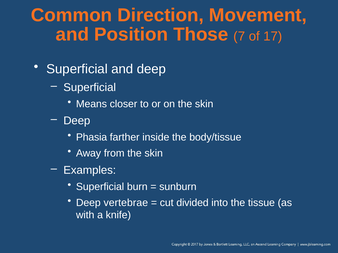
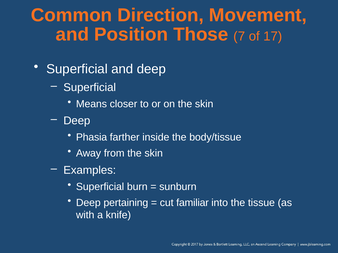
vertebrae: vertebrae -> pertaining (126, 203)
divided: divided -> familiar (193, 203)
